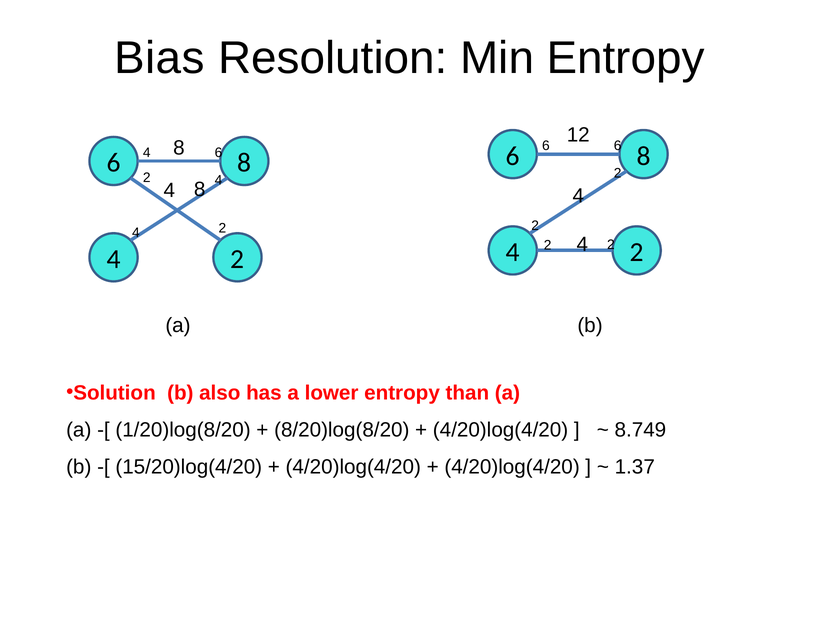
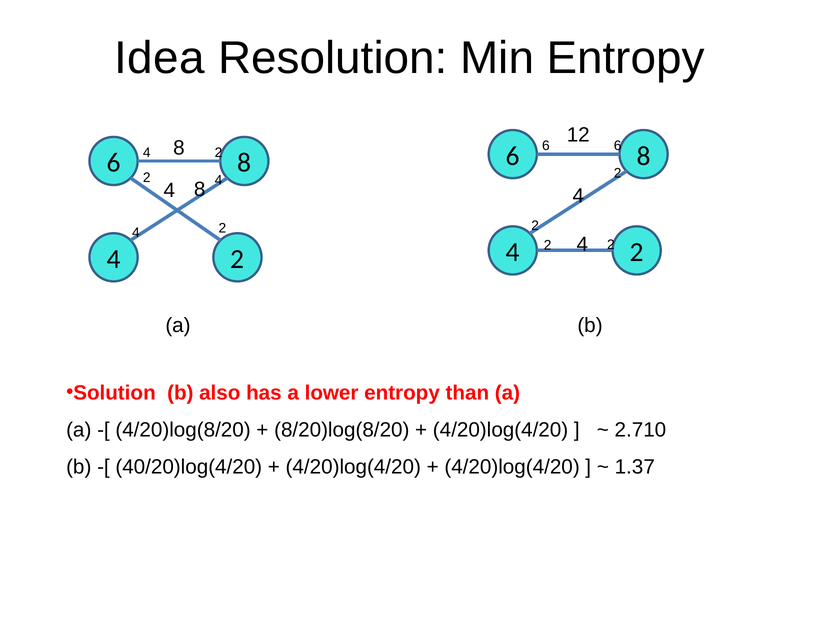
Bias: Bias -> Idea (160, 58)
6: 6 -> 2 (218, 153)
1/20)log(8/20: 1/20)log(8/20 -> 4/20)log(8/20 (183, 430)
8.749: 8.749 -> 2.710 (640, 430)
15/20)log(4/20: 15/20)log(4/20 -> 40/20)log(4/20 (189, 467)
